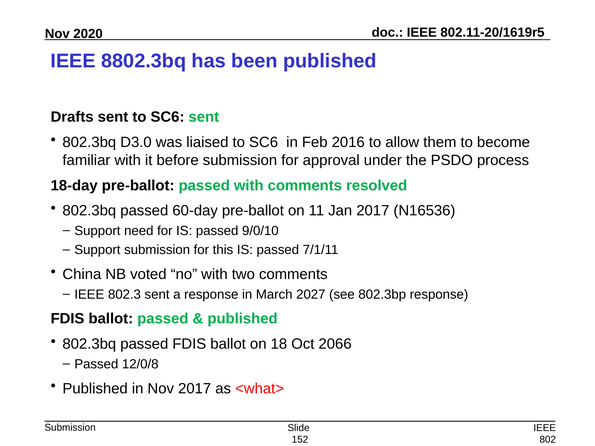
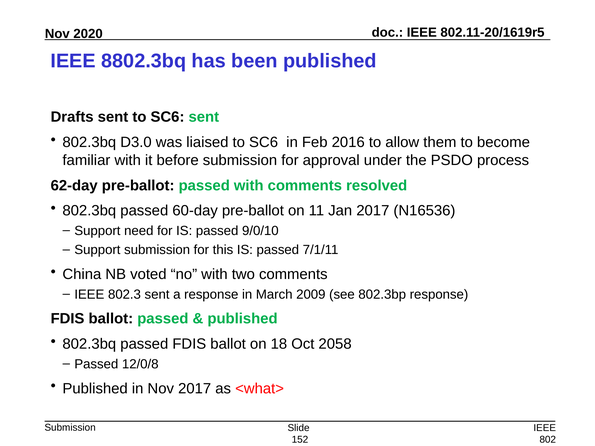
18-day: 18-day -> 62-day (74, 186)
2027: 2027 -> 2009 (311, 294)
2066: 2066 -> 2058 (335, 344)
